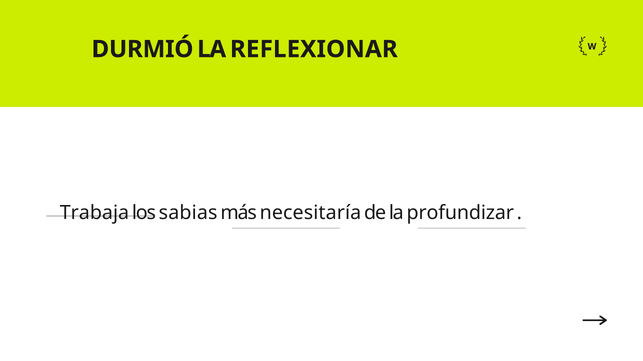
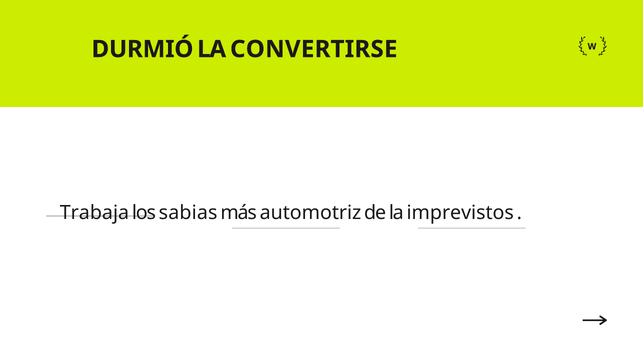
REFLEXIONAR: REFLEXIONAR -> CONVERTIRSE (314, 49)
necesitaría: necesitaría -> automotriz (310, 213)
profundizar: profundizar -> imprevistos (460, 213)
